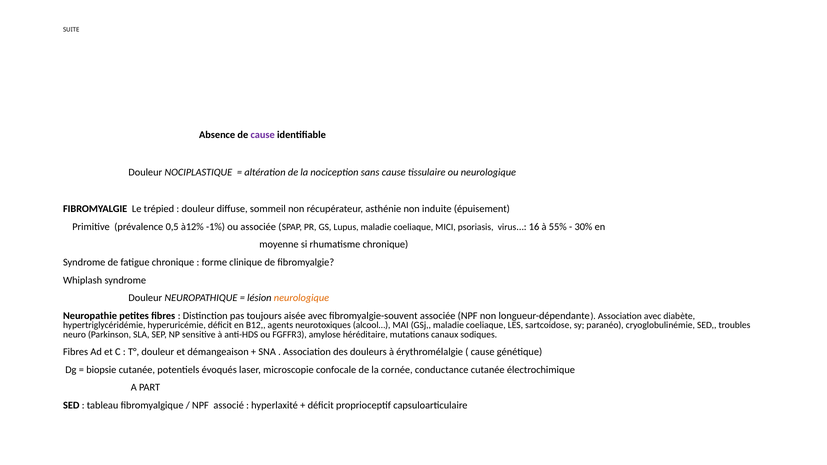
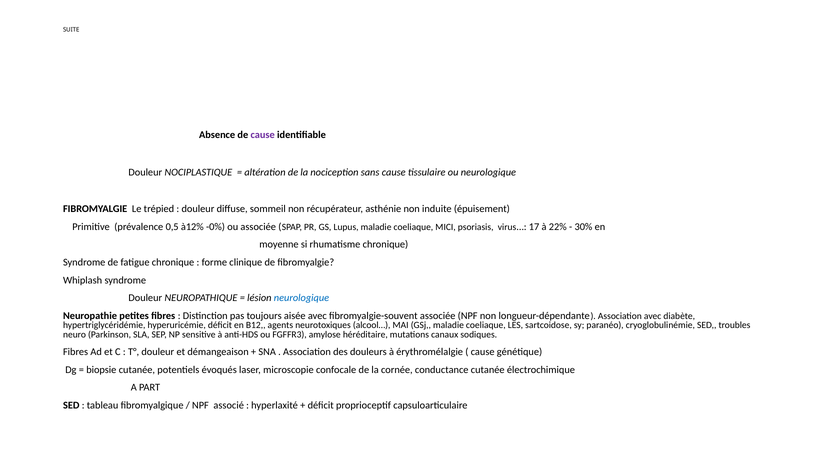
-1%: -1% -> -0% (216, 227)
16: 16 -> 17 (534, 227)
55%: 55% -> 22% (558, 227)
neurologique colour: orange -> blue (301, 298)
